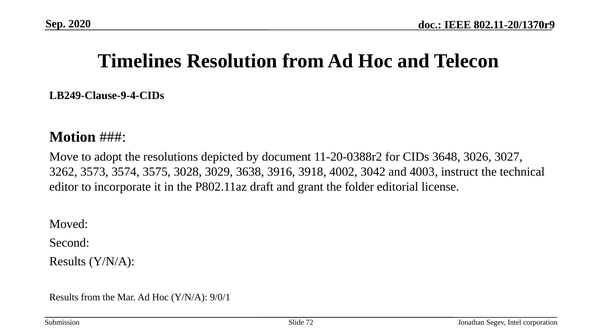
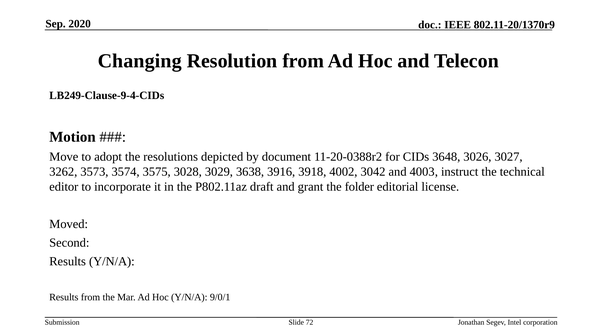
Timelines: Timelines -> Changing (140, 61)
